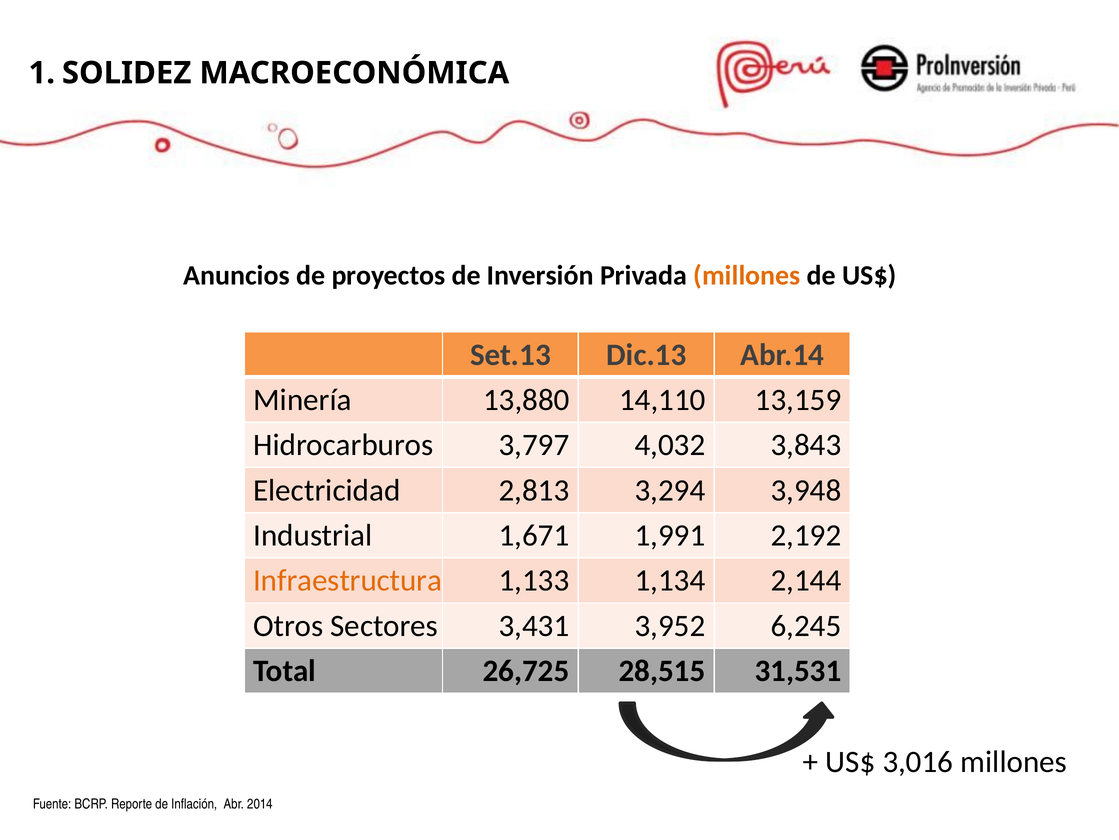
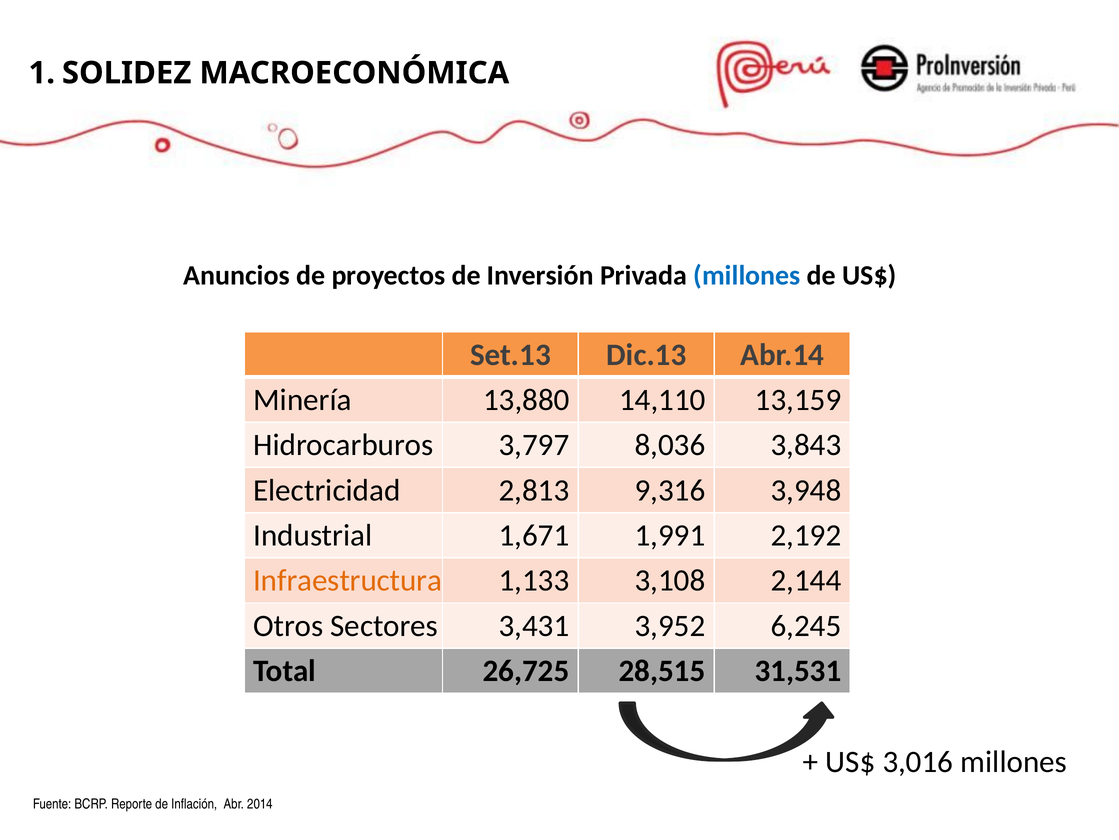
millones colour: orange -> blue (747, 275)
4,032: 4,032 -> 8,036 (670, 445)
3,294: 3,294 -> 9,316 (670, 490)
1,134: 1,134 -> 3,108 (670, 580)
